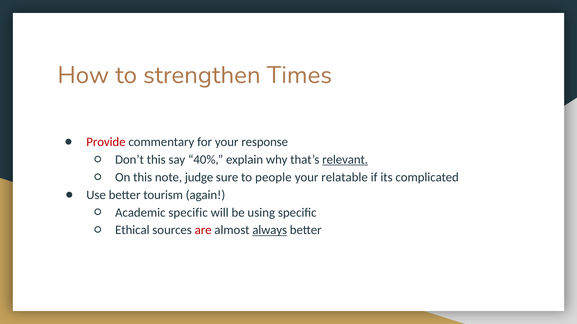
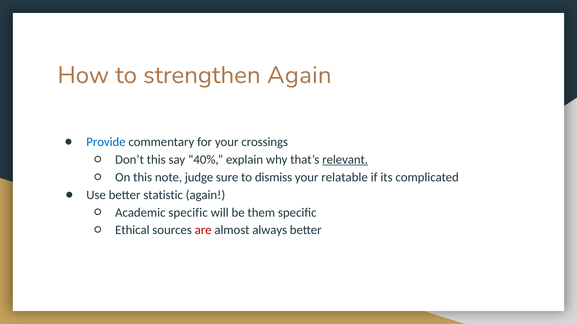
strengthen Times: Times -> Again (299, 75)
Provide colour: red -> blue (106, 142)
response: response -> crossings (265, 142)
people: people -> dismiss (274, 178)
tourism: tourism -> statistic (163, 195)
using: using -> them (261, 213)
always underline: present -> none (270, 231)
